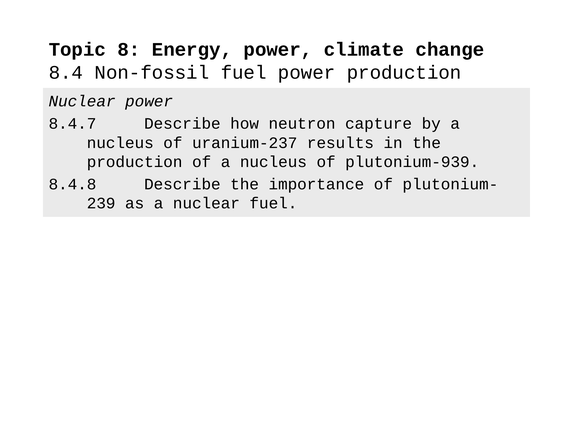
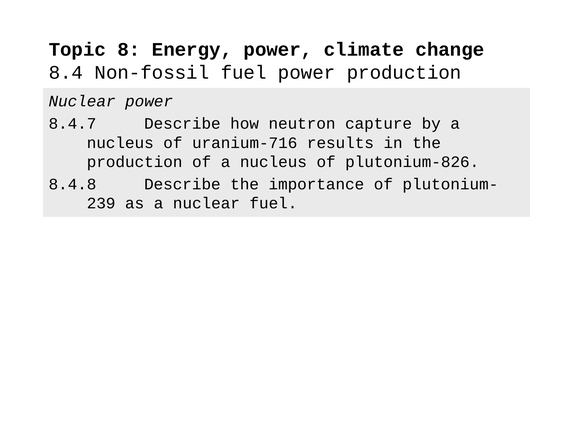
uranium-237: uranium-237 -> uranium-716 (245, 143)
plutonium-939: plutonium-939 -> plutonium-826 (412, 162)
